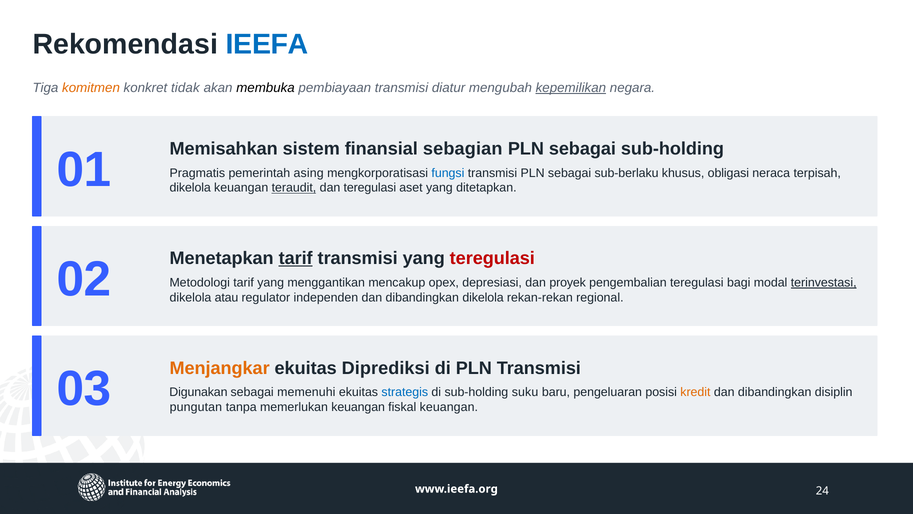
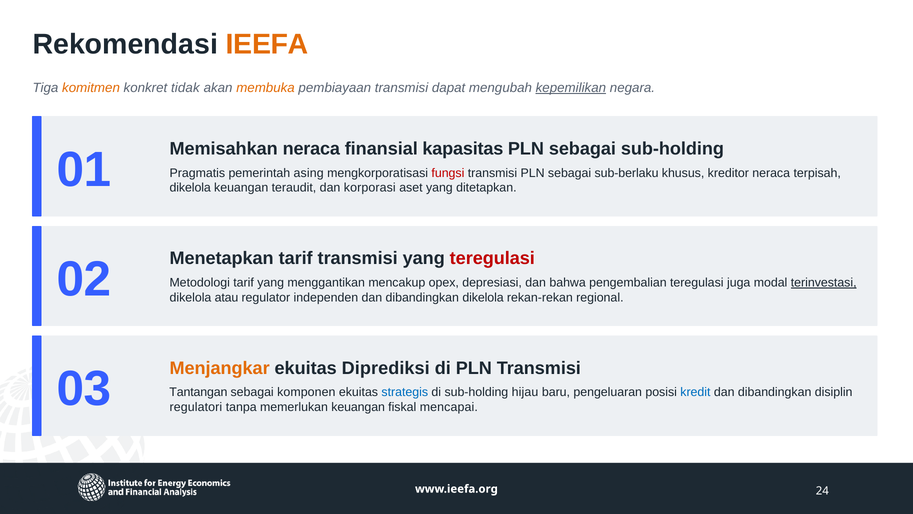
IEEFA colour: blue -> orange (267, 44)
membuka colour: black -> orange (266, 88)
diatur: diatur -> dapat (449, 88)
Memisahkan sistem: sistem -> neraca (311, 149)
sebagian: sebagian -> kapasitas (463, 149)
fungsi colour: blue -> red (448, 173)
obligasi: obligasi -> kreditor (728, 173)
teraudit underline: present -> none (294, 188)
dan teregulasi: teregulasi -> korporasi (370, 188)
tarif underline: present -> none (296, 258)
proyek: proyek -> bahwa (568, 282)
bagi: bagi -> juga (739, 282)
Digunakan: Digunakan -> Tantangan (198, 392)
memenuhi: memenuhi -> komponen (306, 392)
suku: suku -> hijau (525, 392)
kredit colour: orange -> blue (695, 392)
pungutan: pungutan -> regulatori (196, 407)
fiskal keuangan: keuangan -> mencapai (449, 407)
